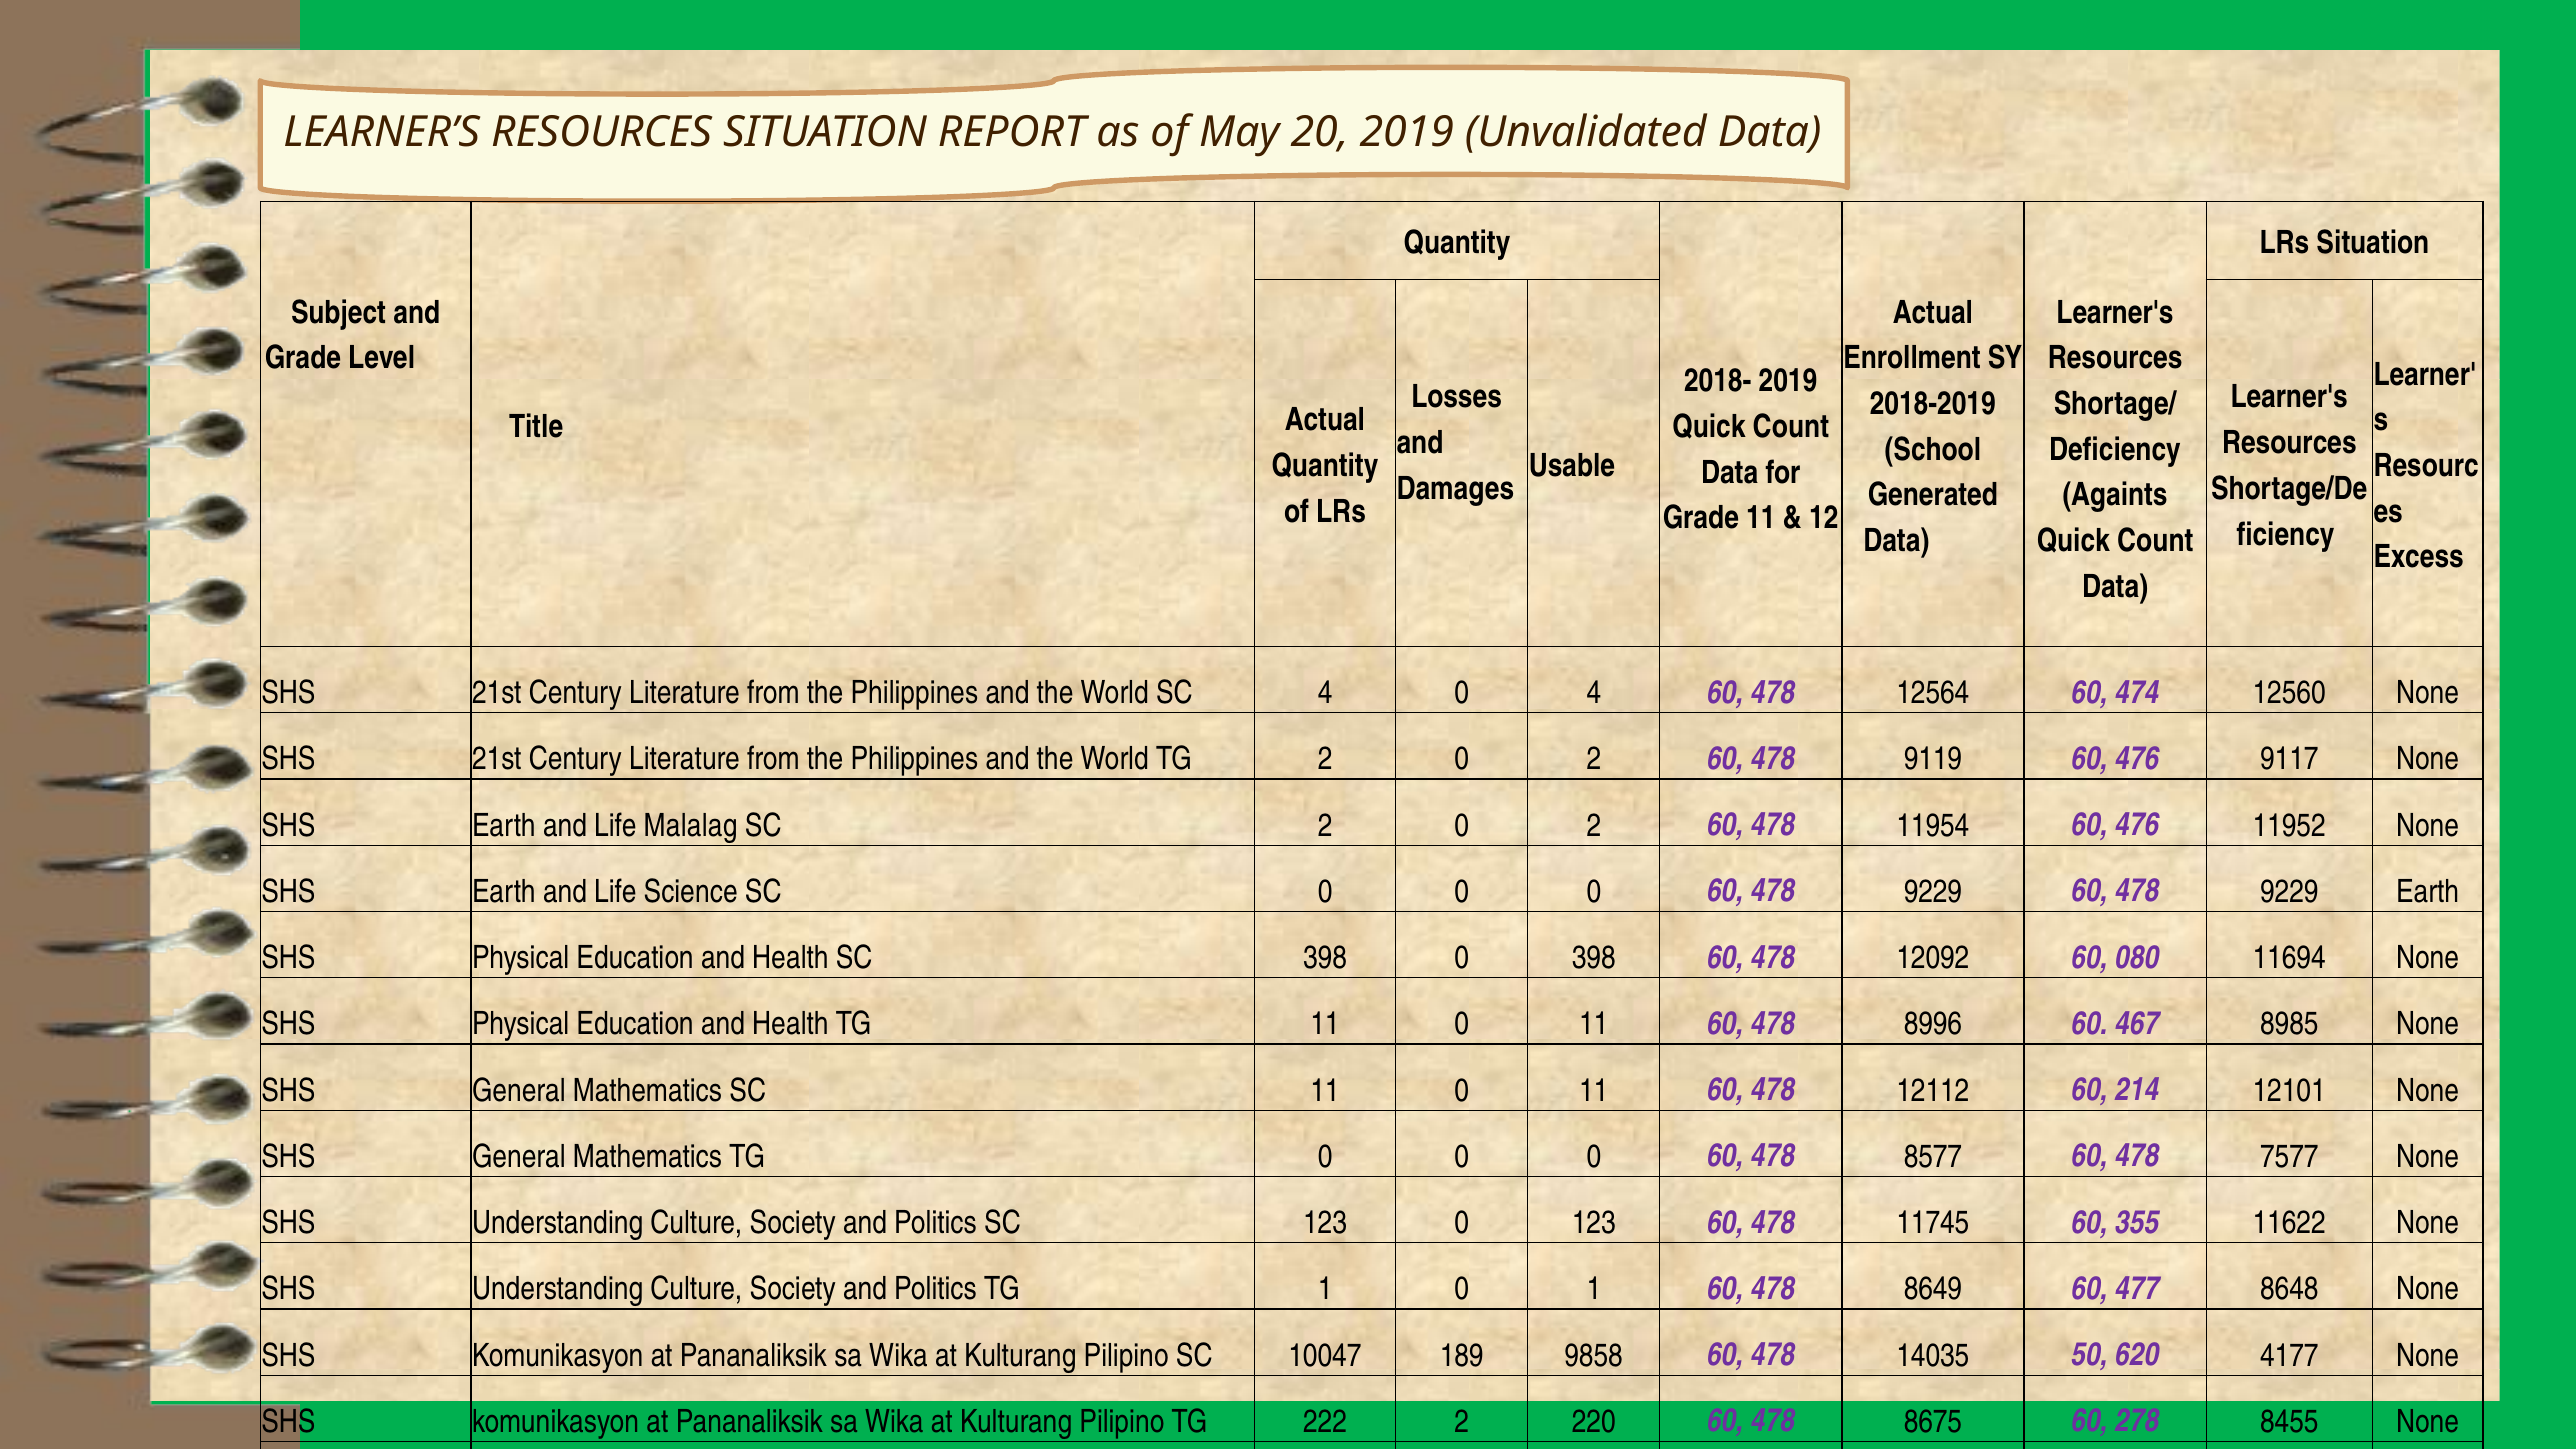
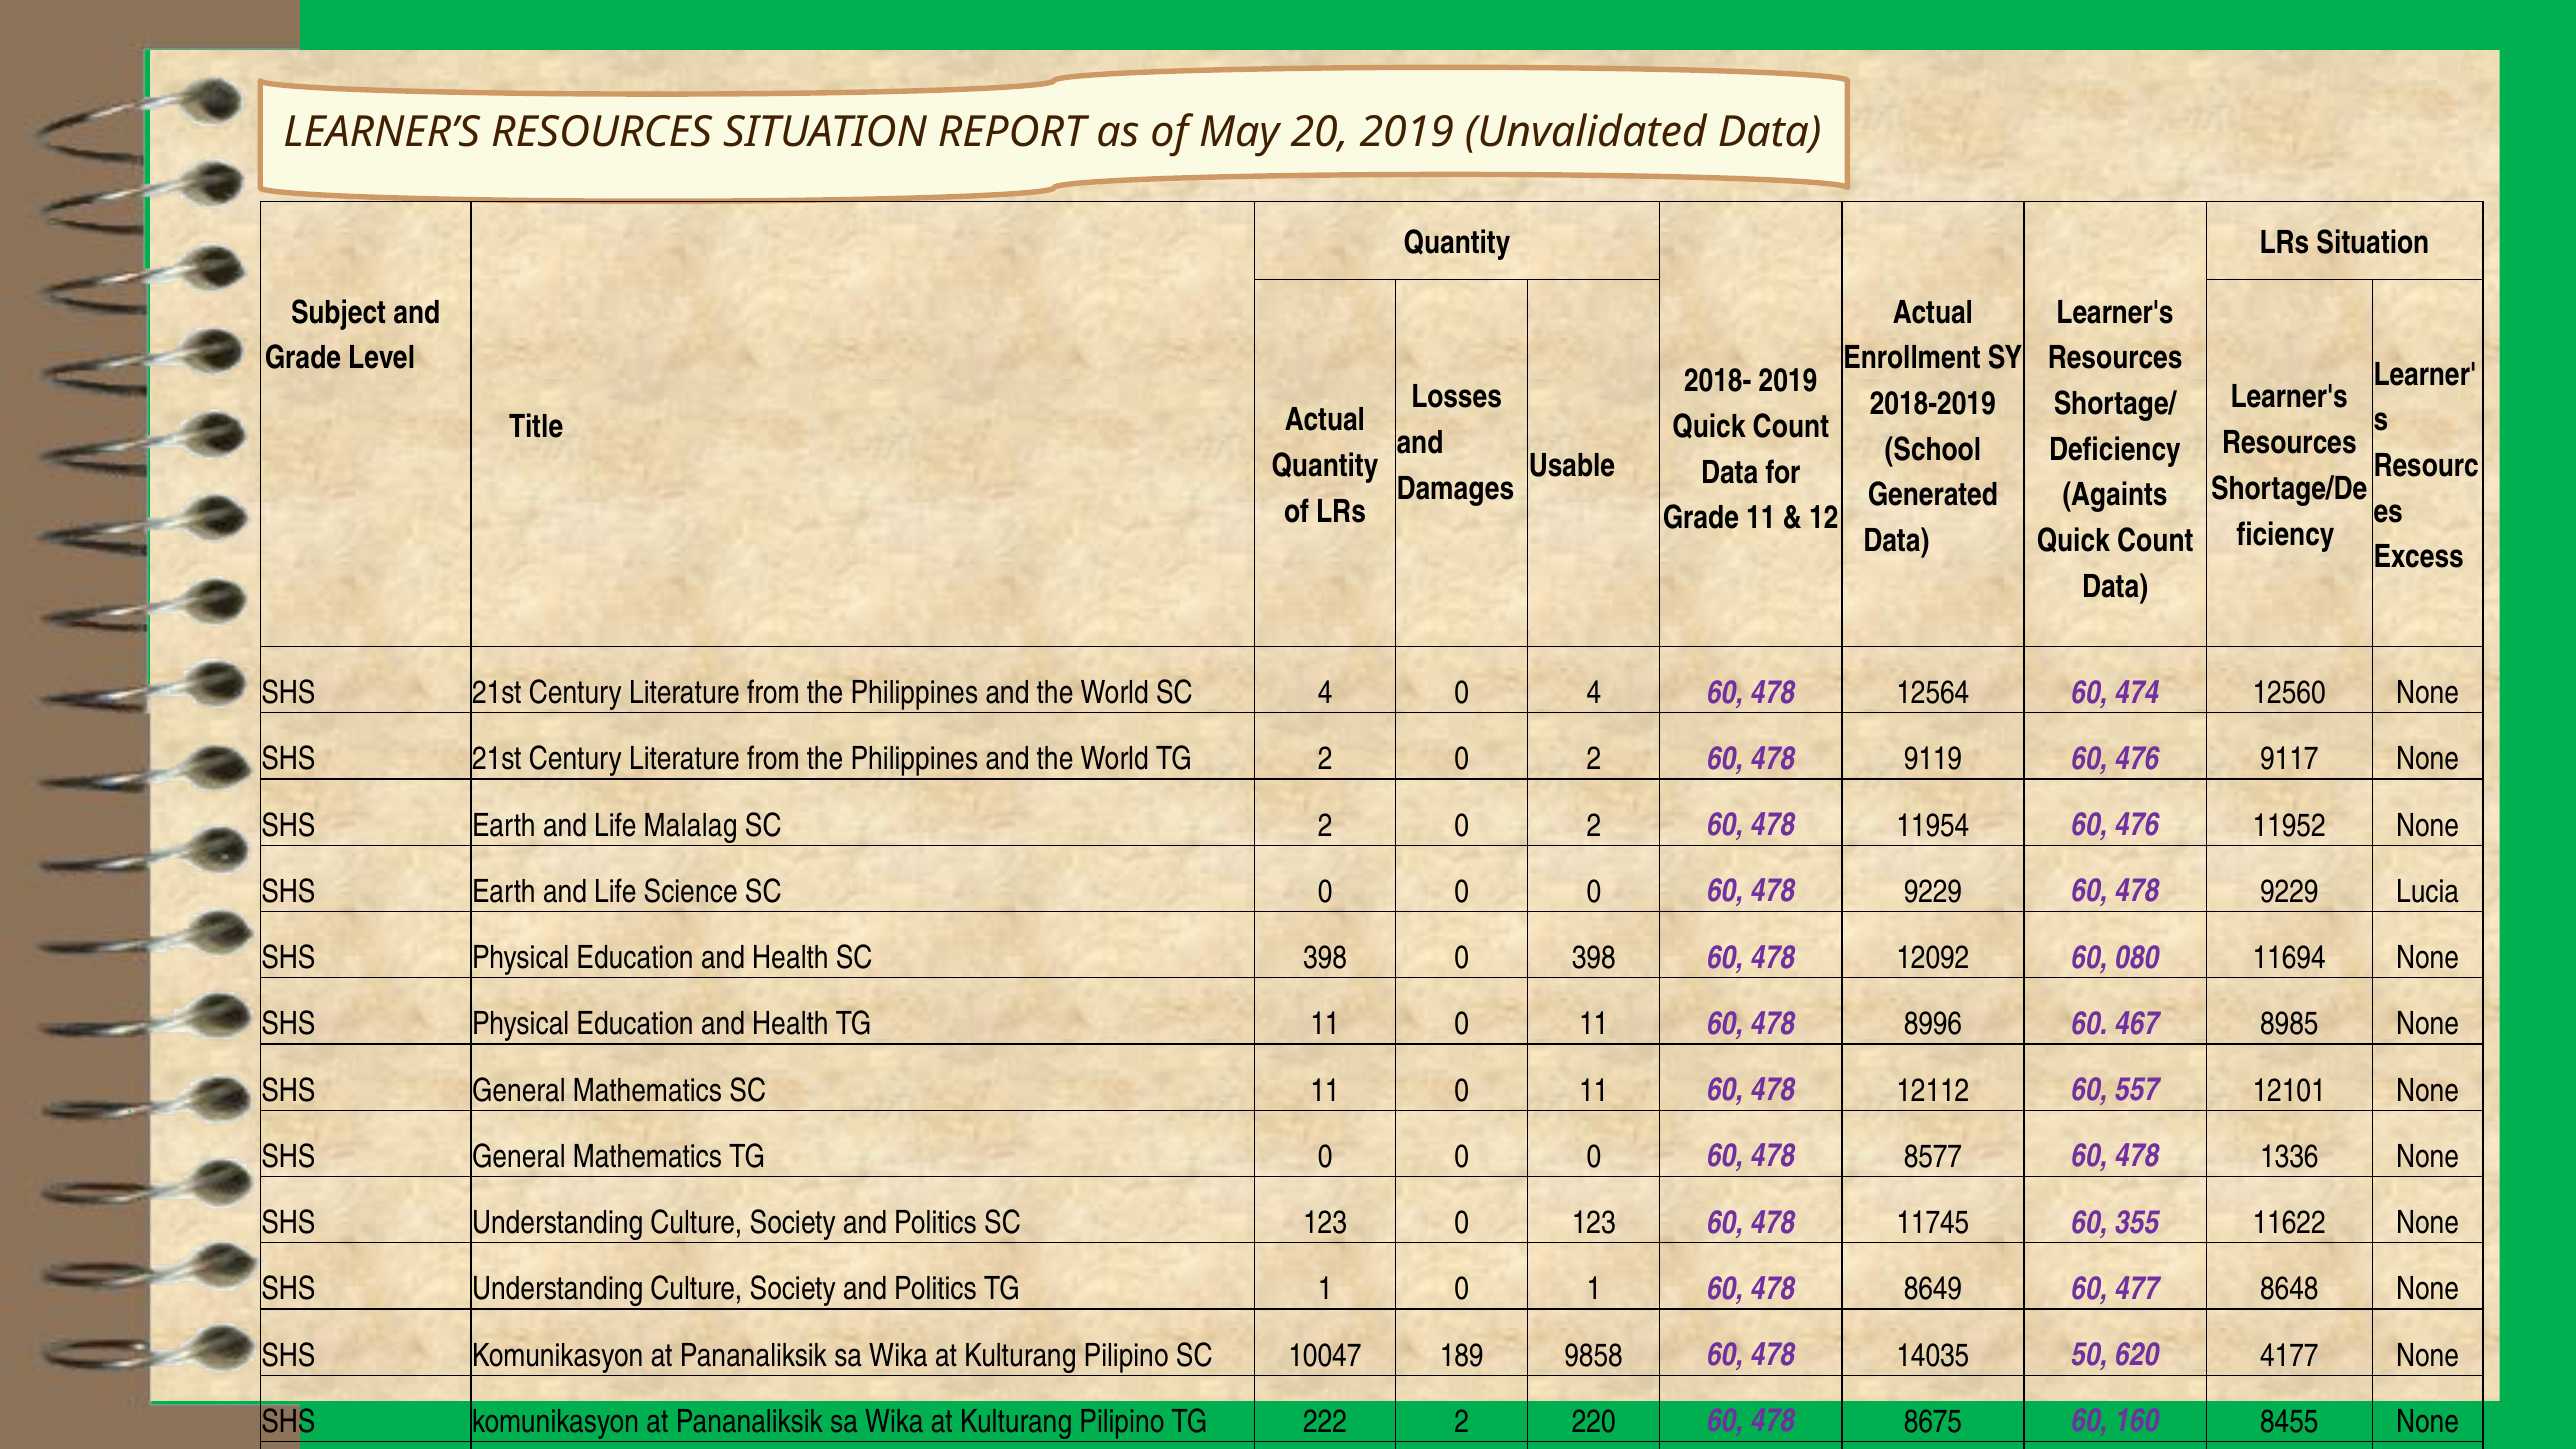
9229 Earth: Earth -> Lucia (2428, 892)
214: 214 -> 557 (2137, 1090)
7577: 7577 -> 1336 (2289, 1157)
278: 278 -> 160 (2137, 1421)
